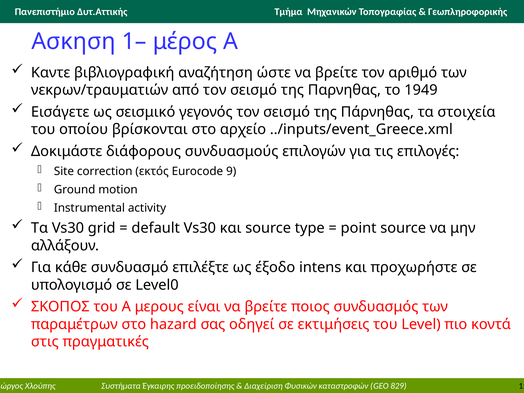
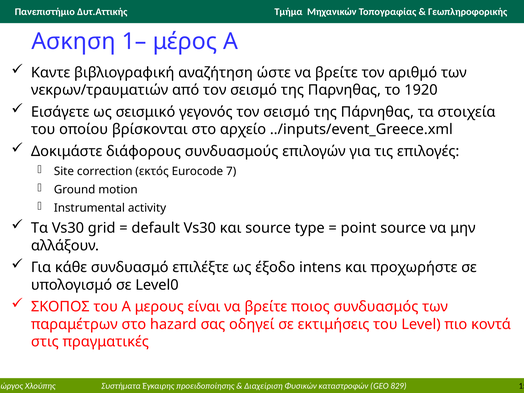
1949: 1949 -> 1920 (421, 90)
9: 9 -> 7 (231, 171)
